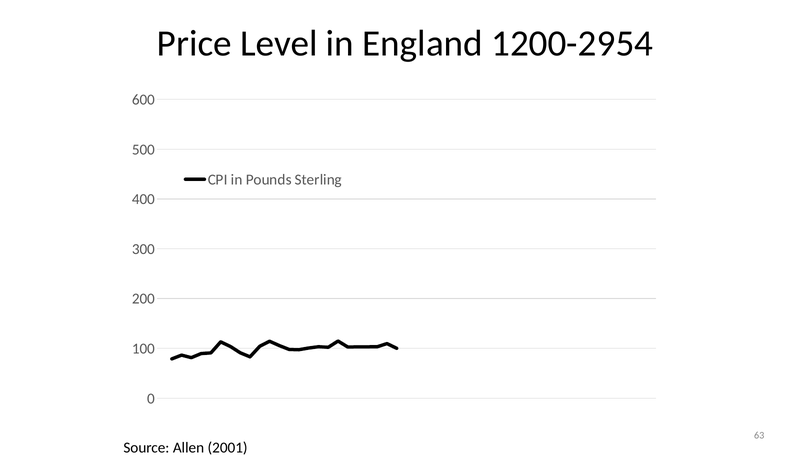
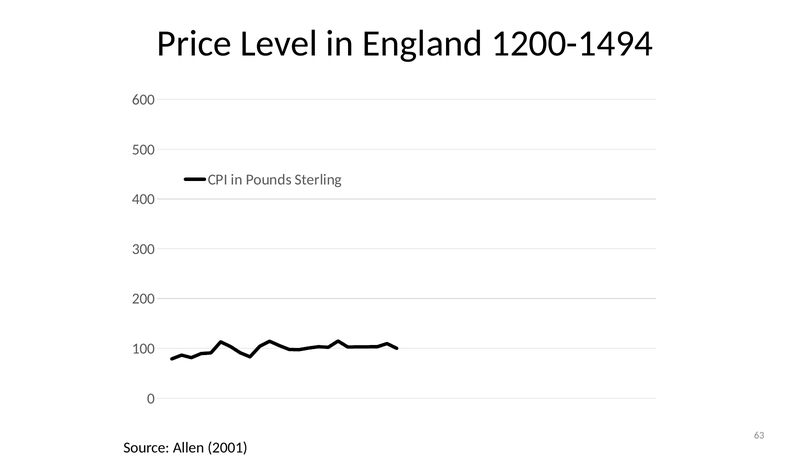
1200-2954: 1200-2954 -> 1200-1494 (572, 43)
